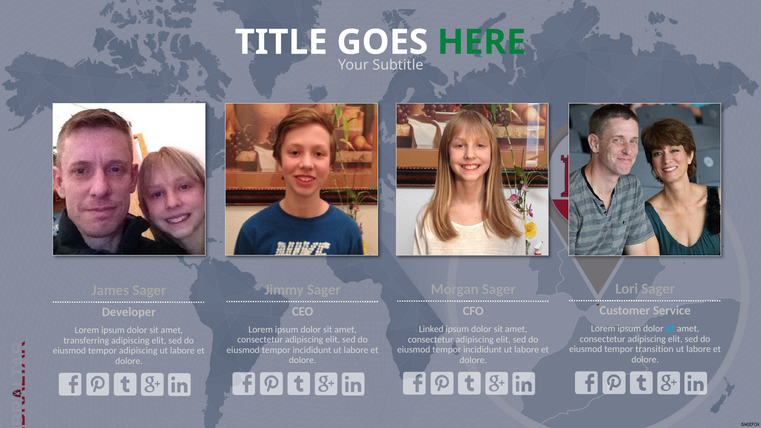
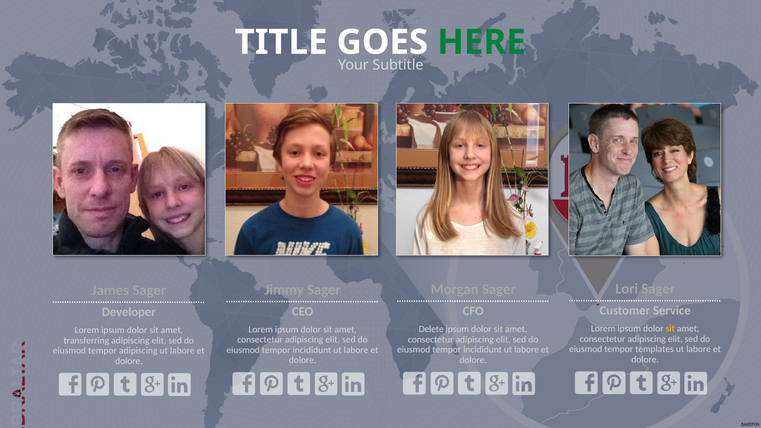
sit colour: light blue -> yellow (670, 329)
Linked: Linked -> Delete (431, 329)
transition: transition -> templates (655, 349)
